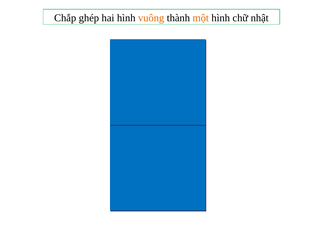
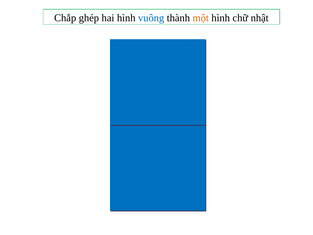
vuông colour: orange -> blue (151, 18)
